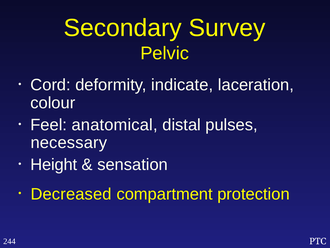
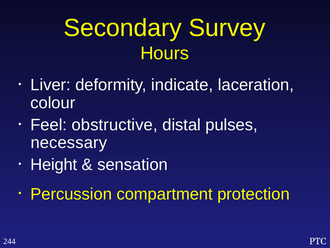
Pelvic: Pelvic -> Hours (165, 53)
Cord: Cord -> Liver (51, 85)
anatomical: anatomical -> obstructive (115, 125)
Decreased: Decreased -> Percussion (71, 194)
